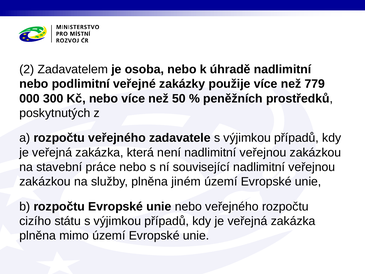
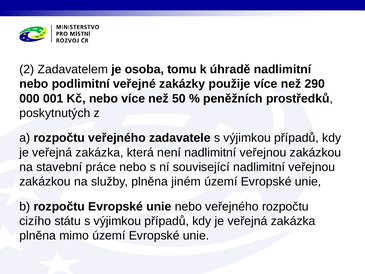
osoba nebo: nebo -> tomu (182, 69)
779: 779 -> 290 (315, 84)
300: 300 -> 001 (53, 98)
